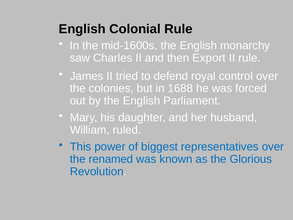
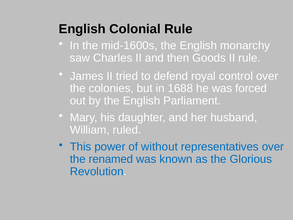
Export: Export -> Goods (209, 58)
biggest: biggest -> without (159, 147)
